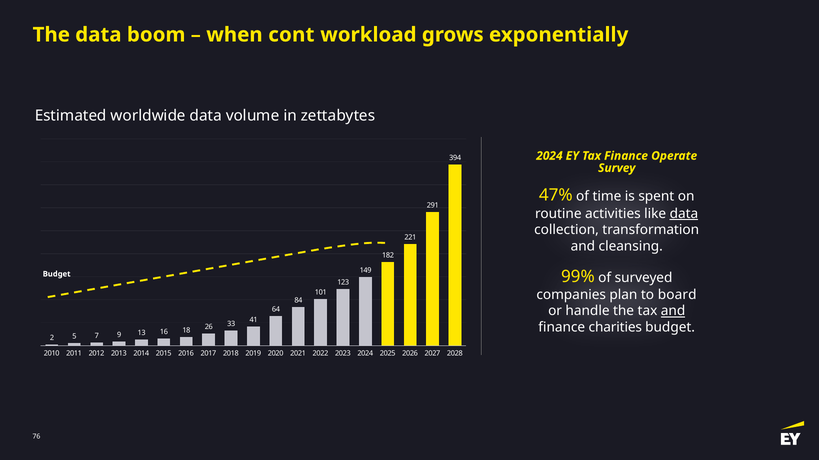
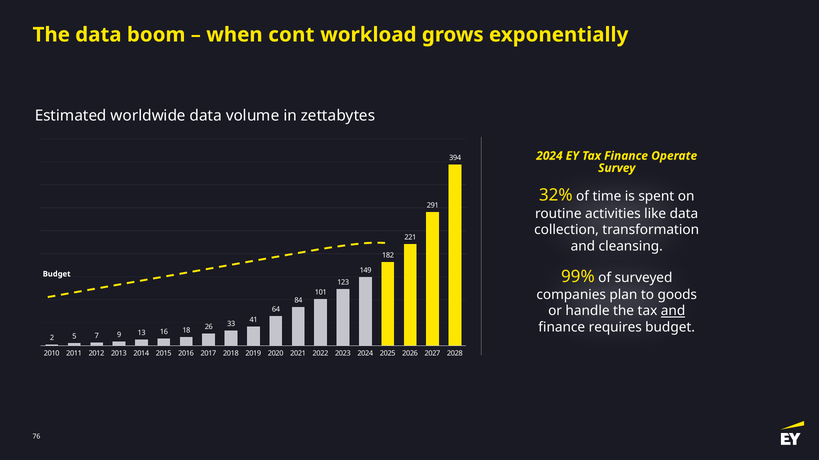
47%: 47% -> 32% (556, 196)
data underline: present -> none (684, 214)
board: board -> goods (677, 295)
charities: charities -> requires (615, 328)
